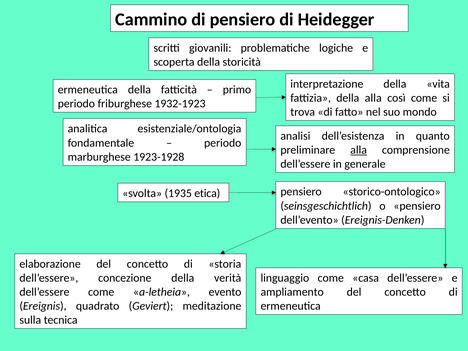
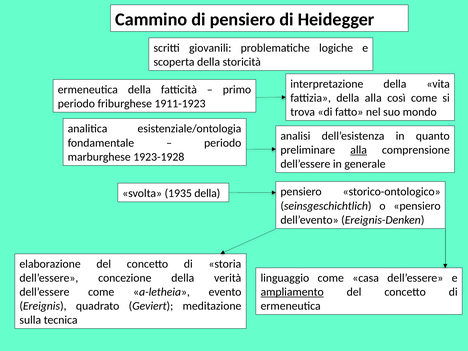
1932-1923: 1932-1923 -> 1911-1923 (180, 104)
1935 etica: etica -> della (207, 193)
ampliamento underline: none -> present (292, 292)
